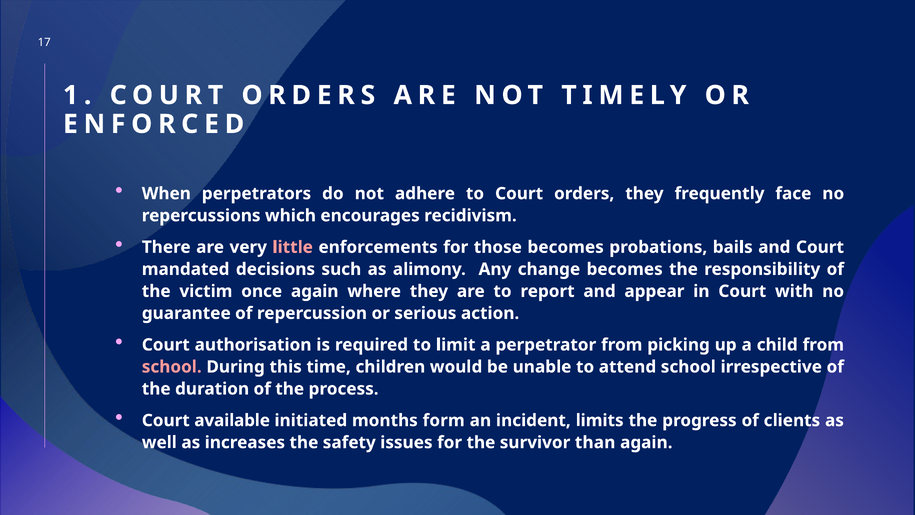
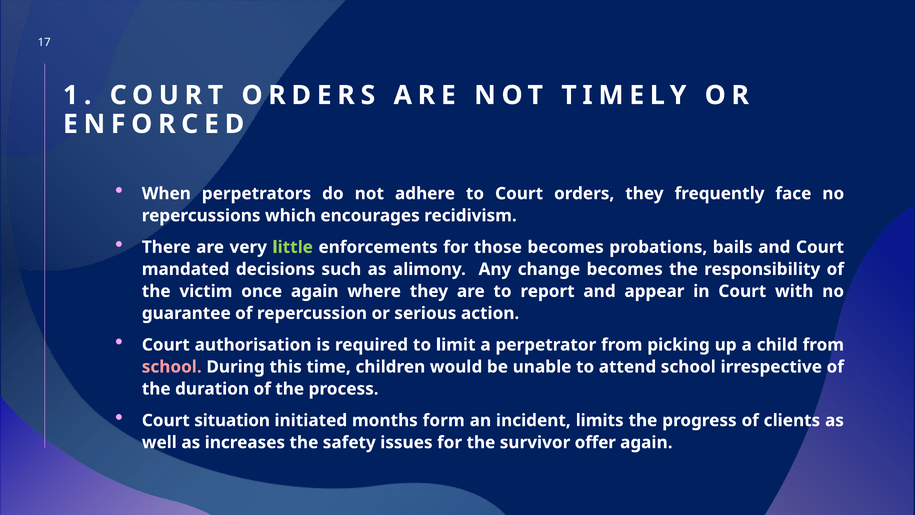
little colour: pink -> light green (293, 247)
available: available -> situation (232, 420)
than: than -> offer (595, 442)
